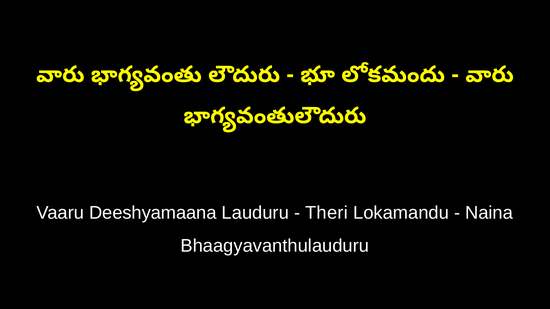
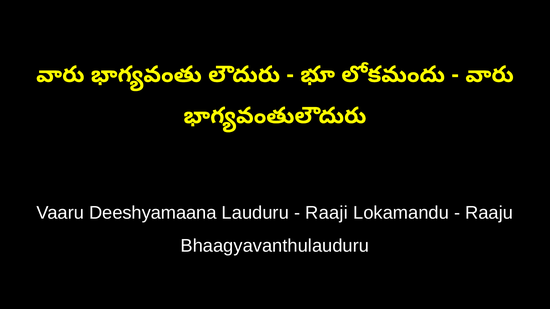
Theri: Theri -> Raaji (327, 213)
Naina: Naina -> Raaju (489, 213)
